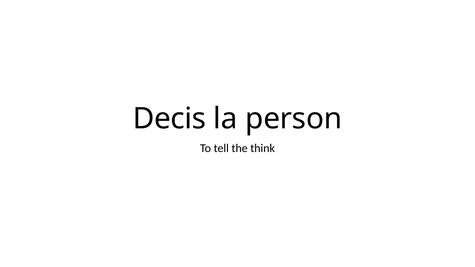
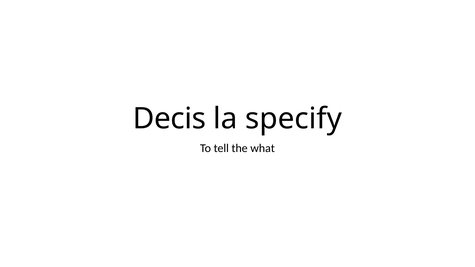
person: person -> specify (294, 119)
think: think -> what (263, 148)
